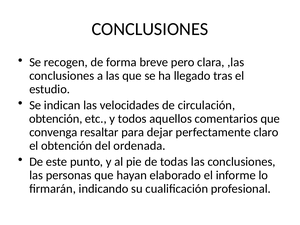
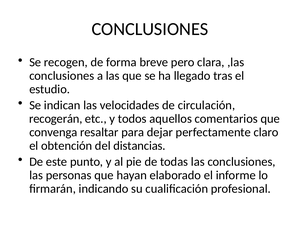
obtención: obtención -> recogerán (56, 119)
ordenada: ordenada -> distancias (140, 146)
